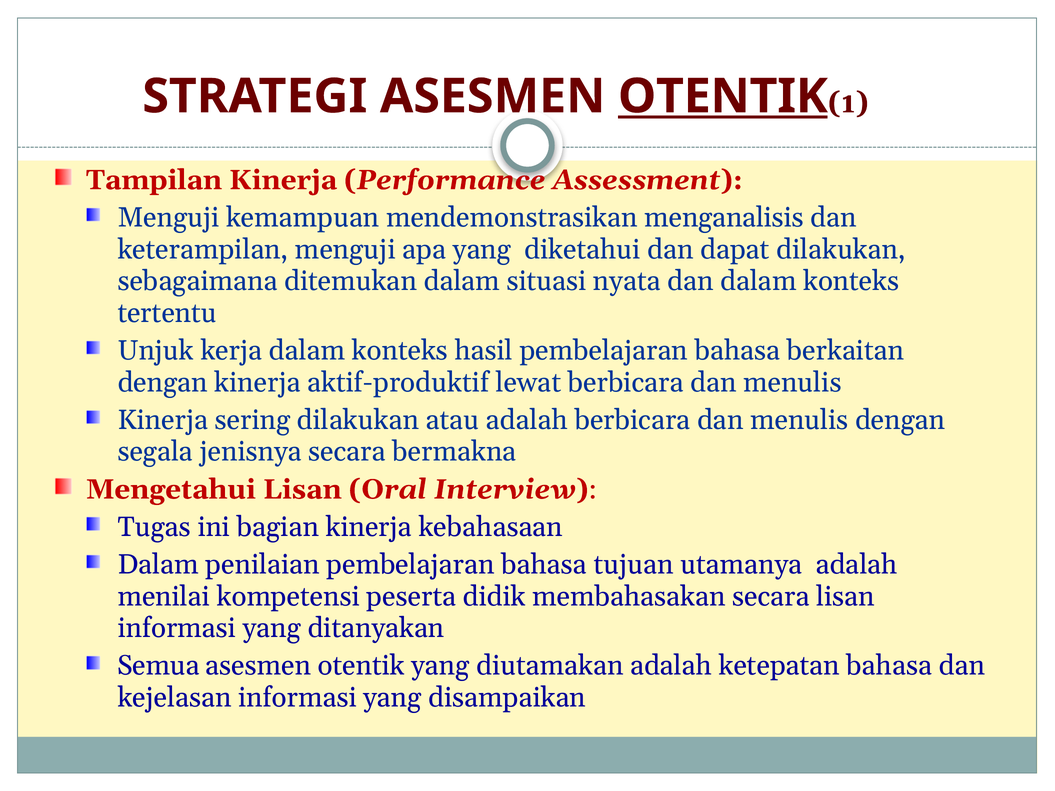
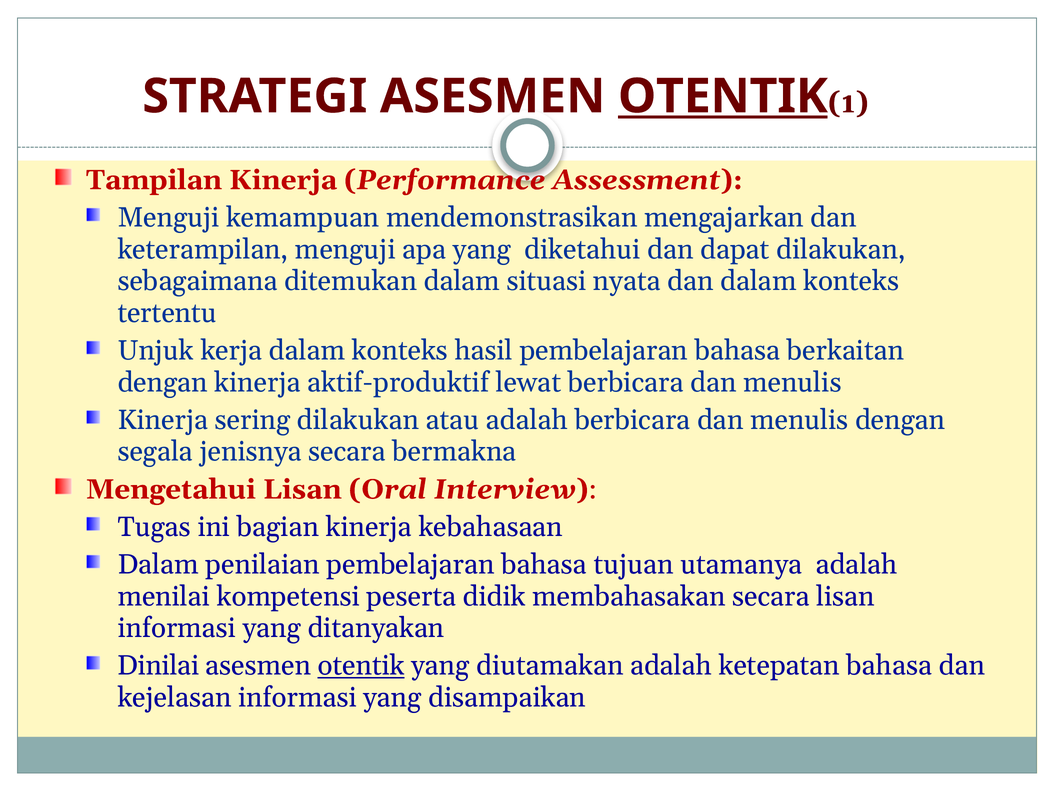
menganalisis: menganalisis -> mengajarkan (724, 218)
Semua: Semua -> Dinilai (158, 666)
otentik underline: none -> present (361, 666)
